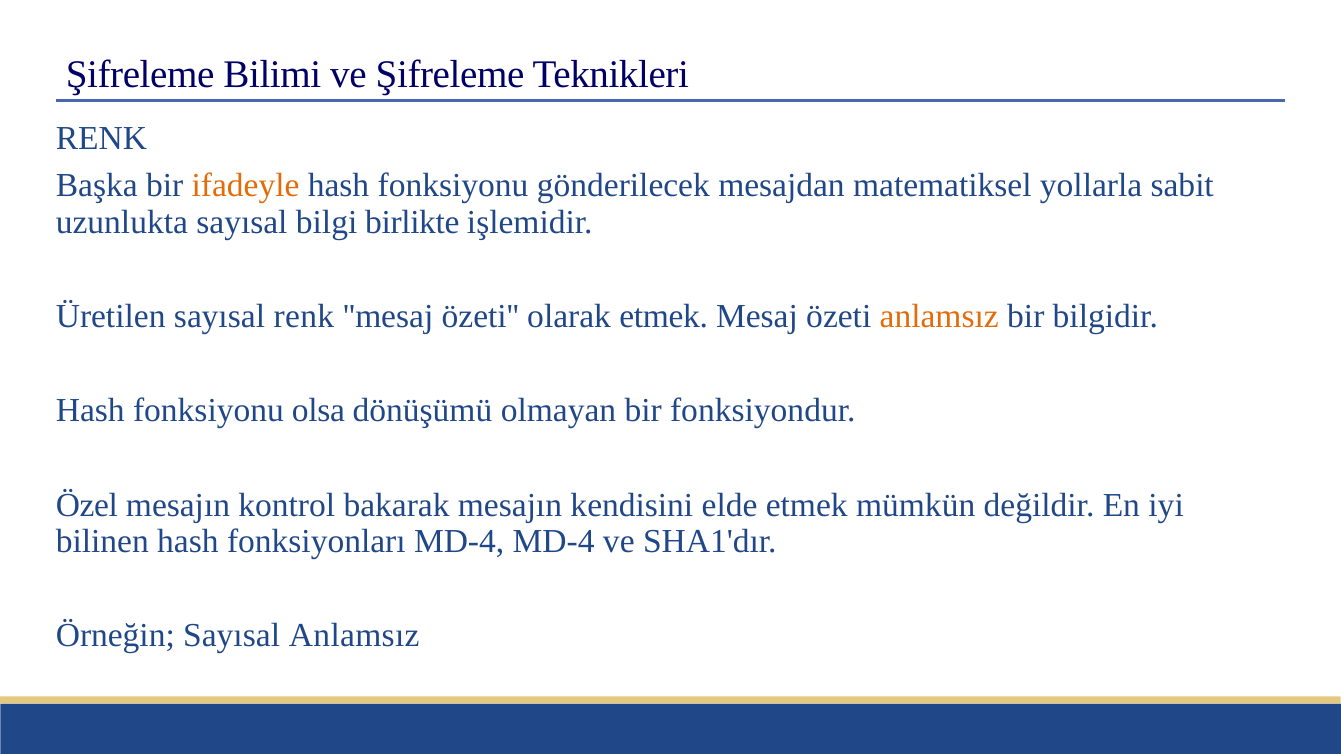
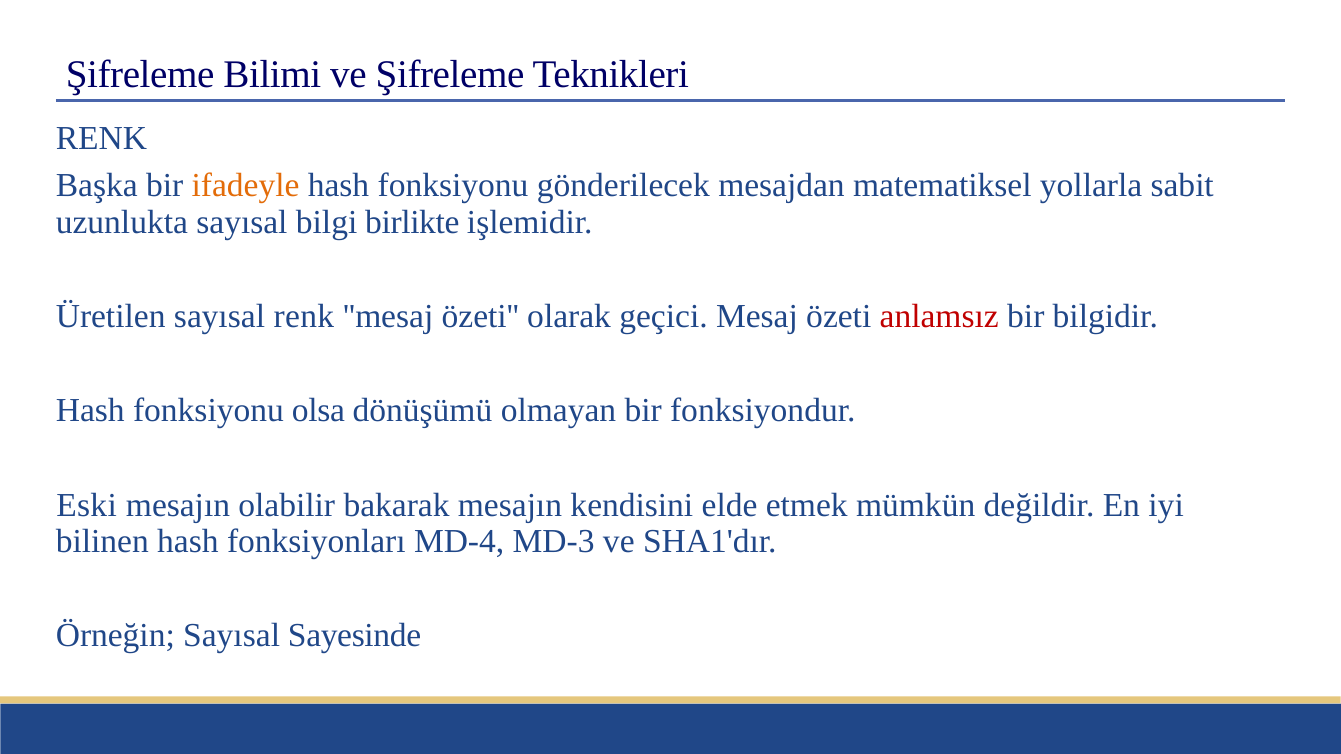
olarak etmek: etmek -> geçici (664, 317)
anlamsız colour: orange -> red (939, 317)
Özel: Özel -> Eski (87, 505)
kontrol: kontrol -> olabilir (287, 505)
MD-4 MD-4: MD-4 -> MD-3 (554, 541)
Sayısal Anlamsız: Anlamsız -> Sayesinde (355, 636)
